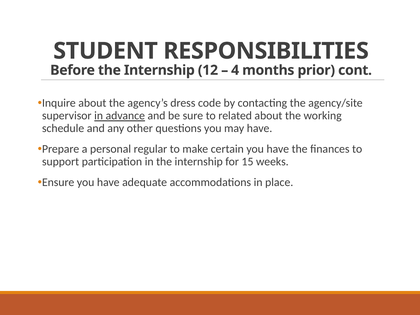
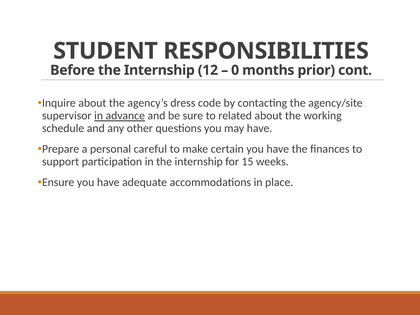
4: 4 -> 0 (235, 70)
regular: regular -> careful (150, 149)
